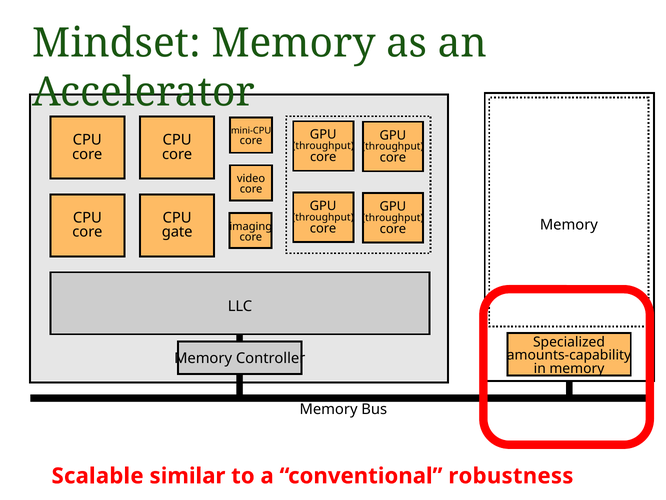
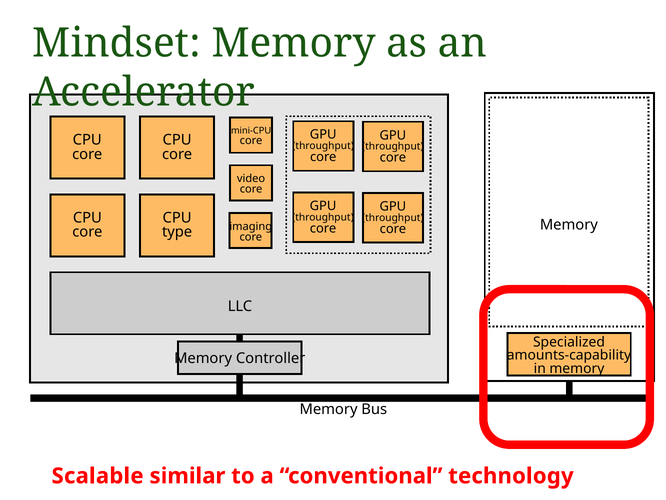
gate: gate -> type (177, 232)
robustness: robustness -> technology (511, 476)
